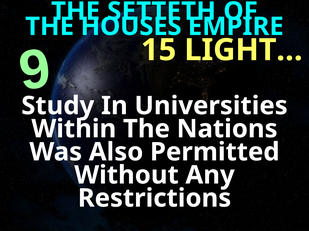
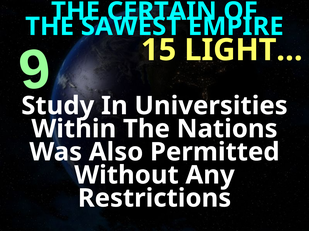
SETTETH: SETTETH -> CERTAIN (162, 11)
HOUSES: HOUSES -> SAWEST (131, 27)
